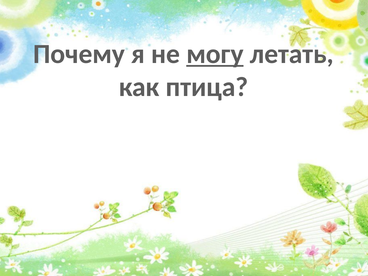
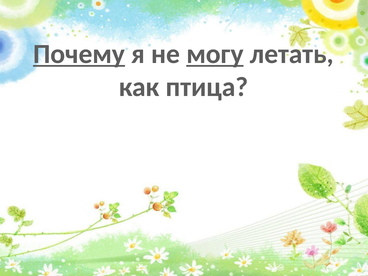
Почему underline: none -> present (79, 54)
